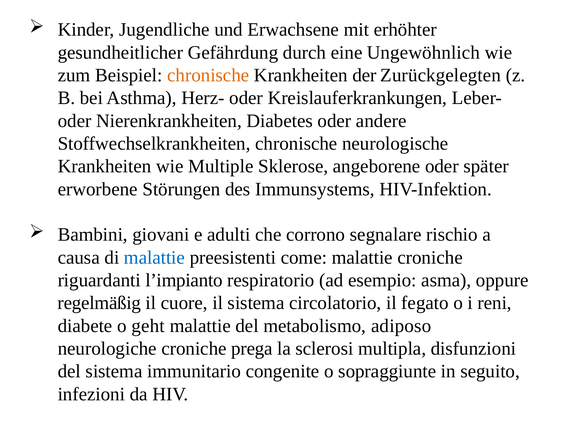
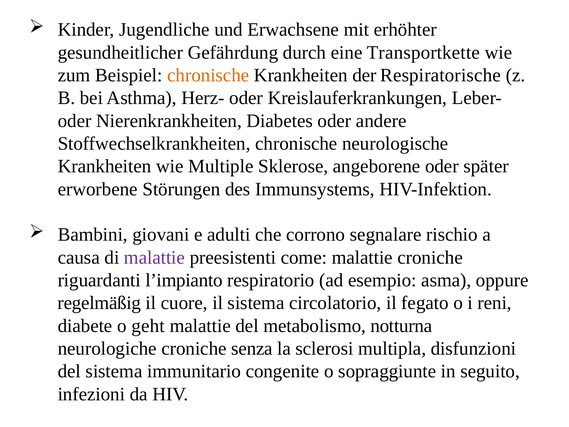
Ungewöhnlich: Ungewöhnlich -> Transportkette (423, 52)
Zurückgelegten: Zurückgelegten -> Respiratorische (441, 75)
malattie colour: blue -> purple (154, 257)
adiposo: adiposo -> notturna (401, 326)
prega: prega -> senza (252, 348)
